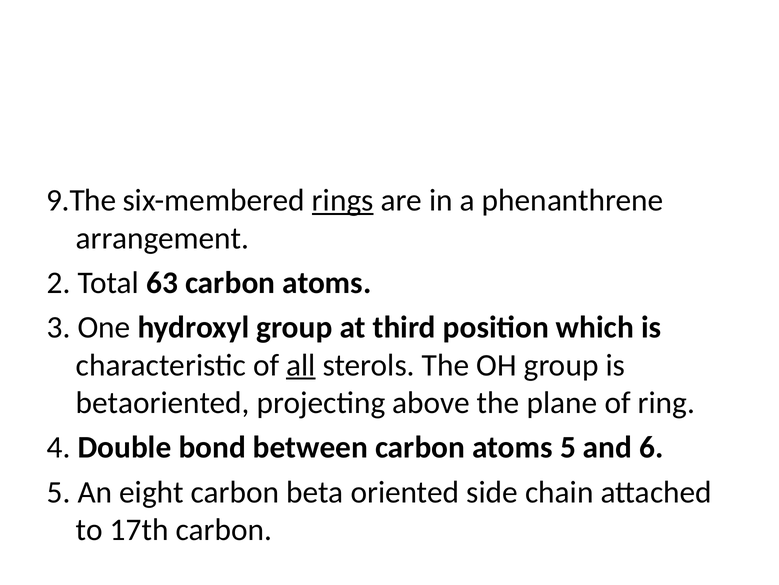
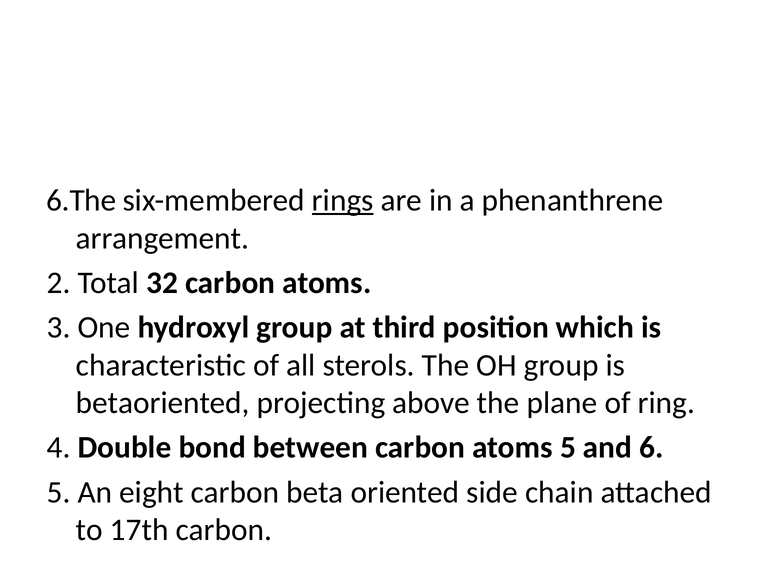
9.The: 9.The -> 6.The (81, 200)
63: 63 -> 32 (162, 282)
all underline: present -> none (301, 365)
